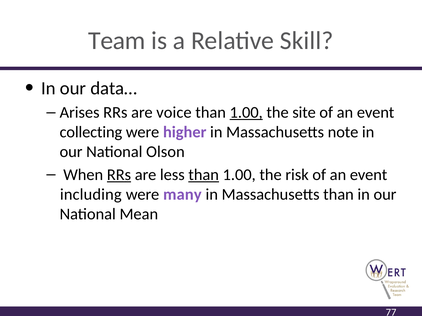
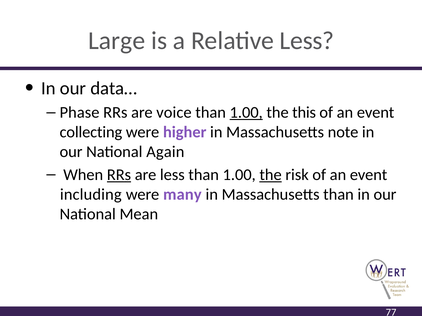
Team: Team -> Large (117, 41)
Relative Skill: Skill -> Less (307, 41)
Arises: Arises -> Phase (80, 113)
site: site -> this (304, 113)
Olson: Olson -> Again (165, 152)
than underline: present -> none (204, 175)
the underline: none -> present (271, 175)
